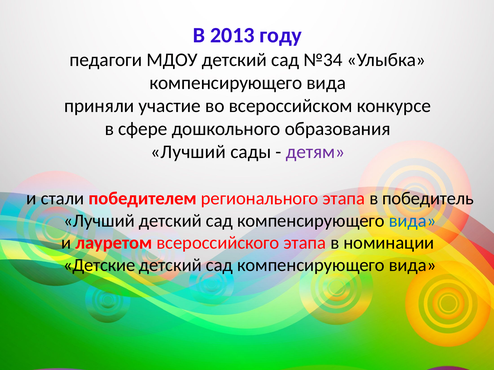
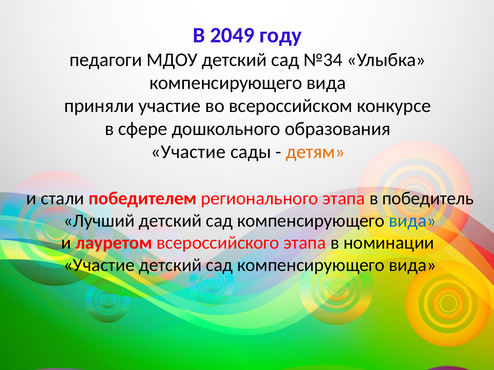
2013: 2013 -> 2049 (232, 35)
Лучший: Лучший -> Участие (188, 152)
детям colour: purple -> orange (315, 152)
Детские: Детские -> Участие (99, 265)
